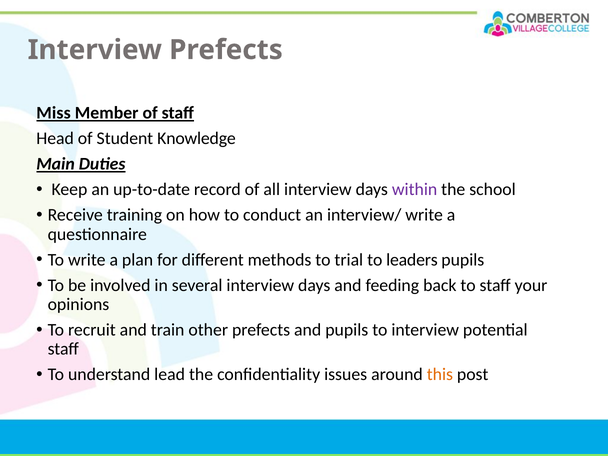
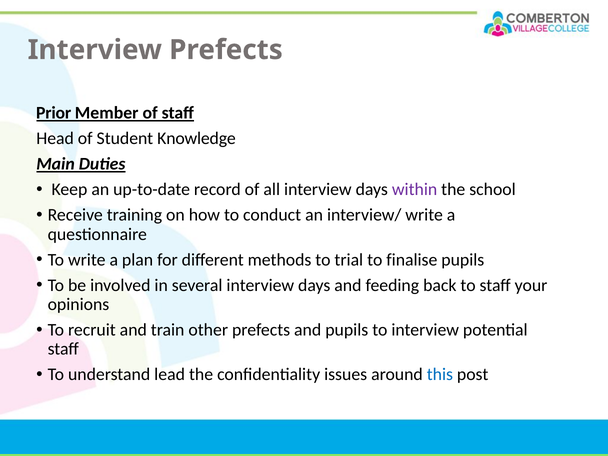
Miss: Miss -> Prior (54, 113)
leaders: leaders -> finalise (412, 260)
this colour: orange -> blue (440, 375)
